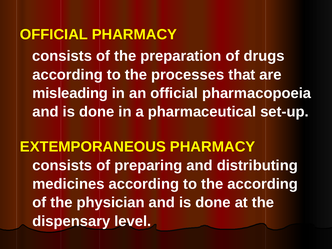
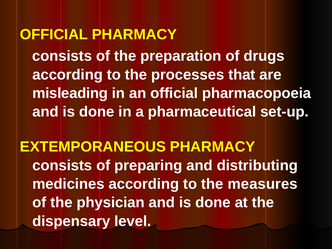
the according: according -> measures (263, 184)
